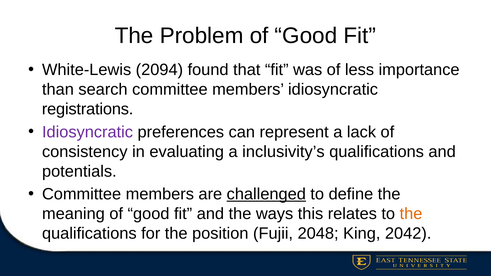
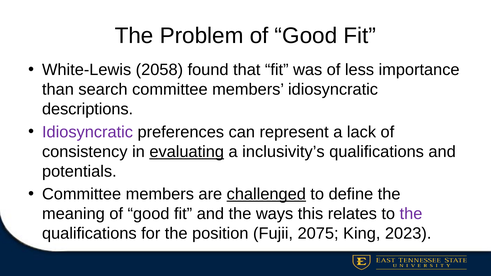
2094: 2094 -> 2058 (159, 70)
registrations: registrations -> descriptions (88, 109)
evaluating underline: none -> present (187, 152)
the colour: orange -> purple (411, 214)
2048: 2048 -> 2075 (318, 234)
2042: 2042 -> 2023 (408, 234)
